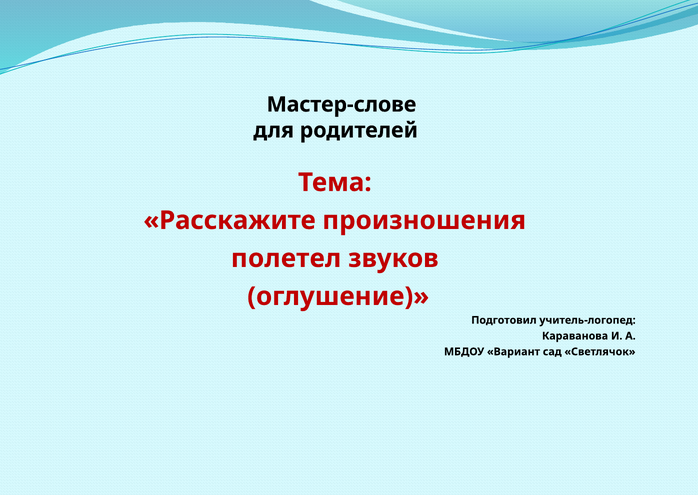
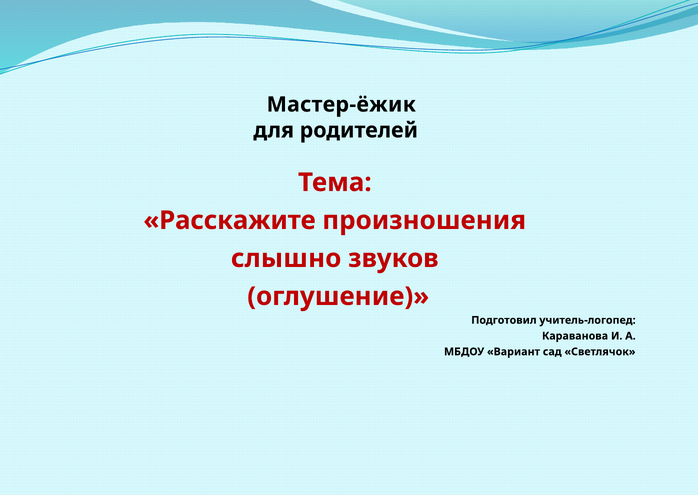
Мастер-слове: Мастер-слове -> Мастер-ёжик (341, 105)
полетел: полетел -> слышно (286, 258)
